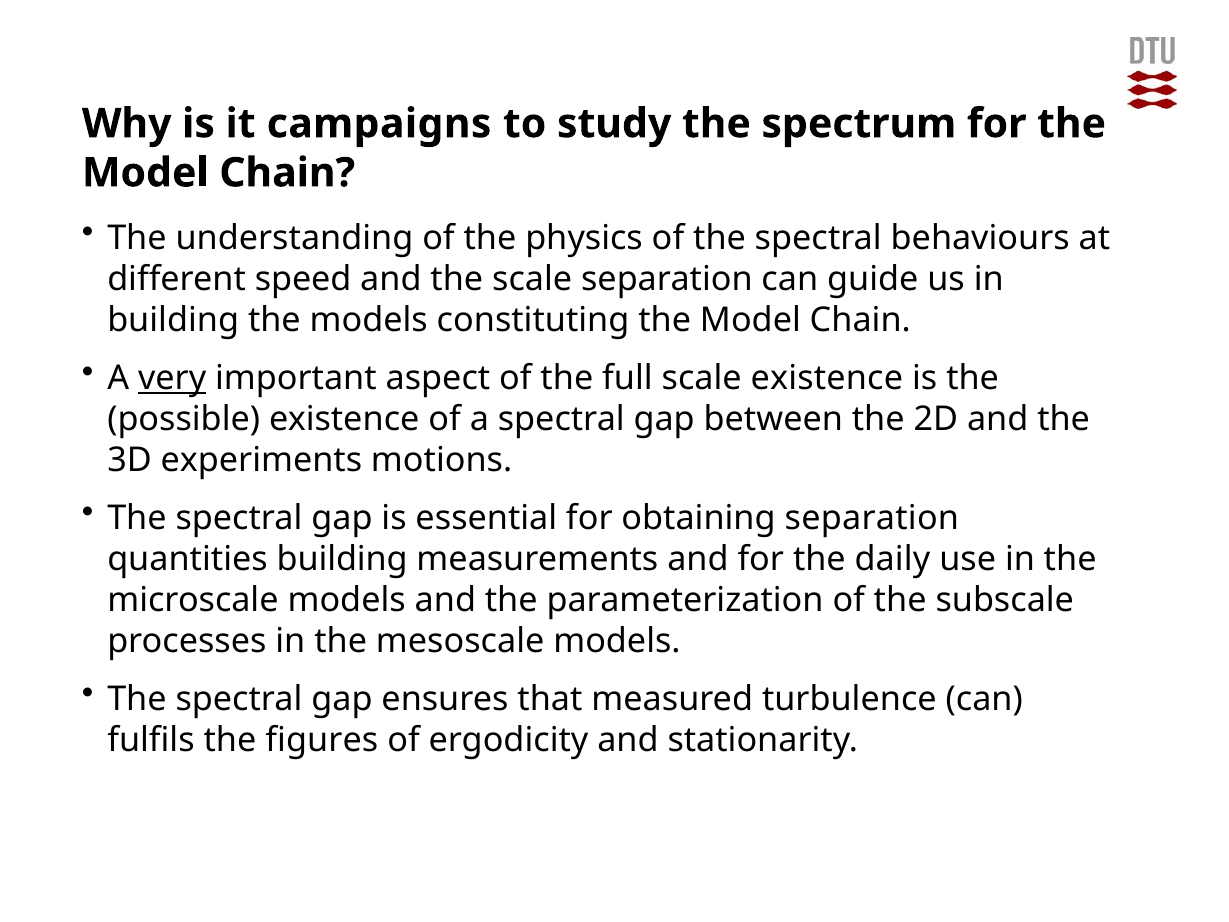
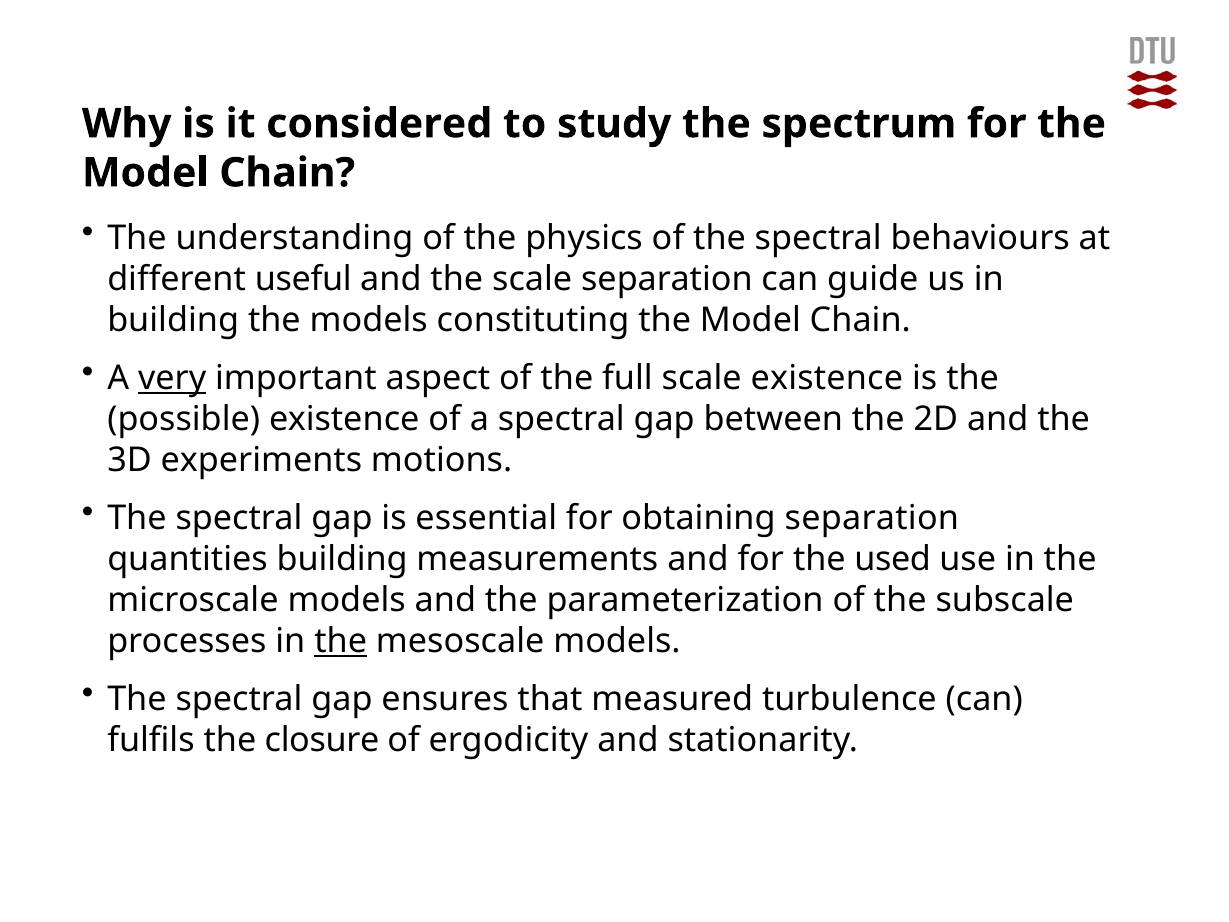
campaigns: campaigns -> considered (379, 124)
speed: speed -> useful (303, 279)
daily: daily -> used (893, 559)
the underline: none -> present (341, 641)
figures: figures -> closure (322, 740)
